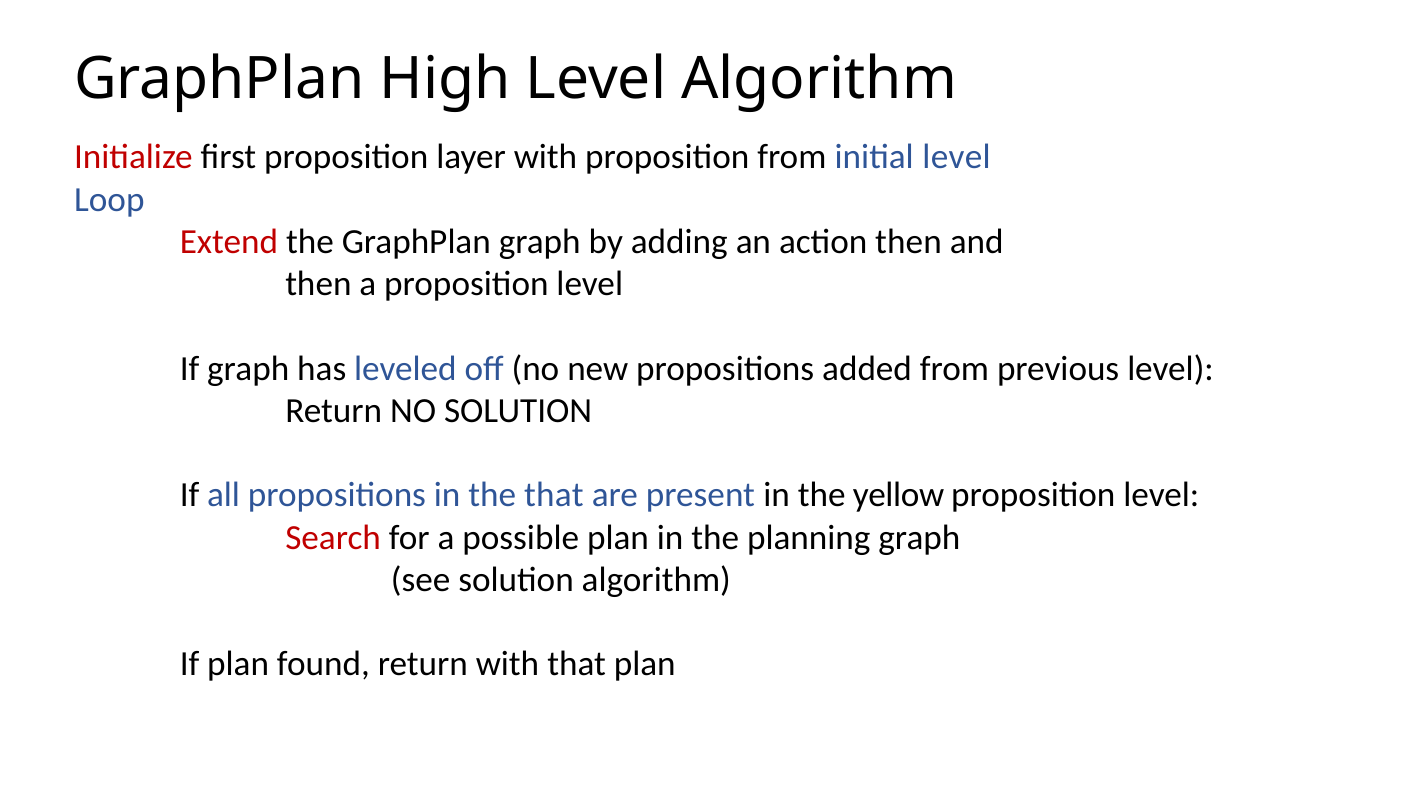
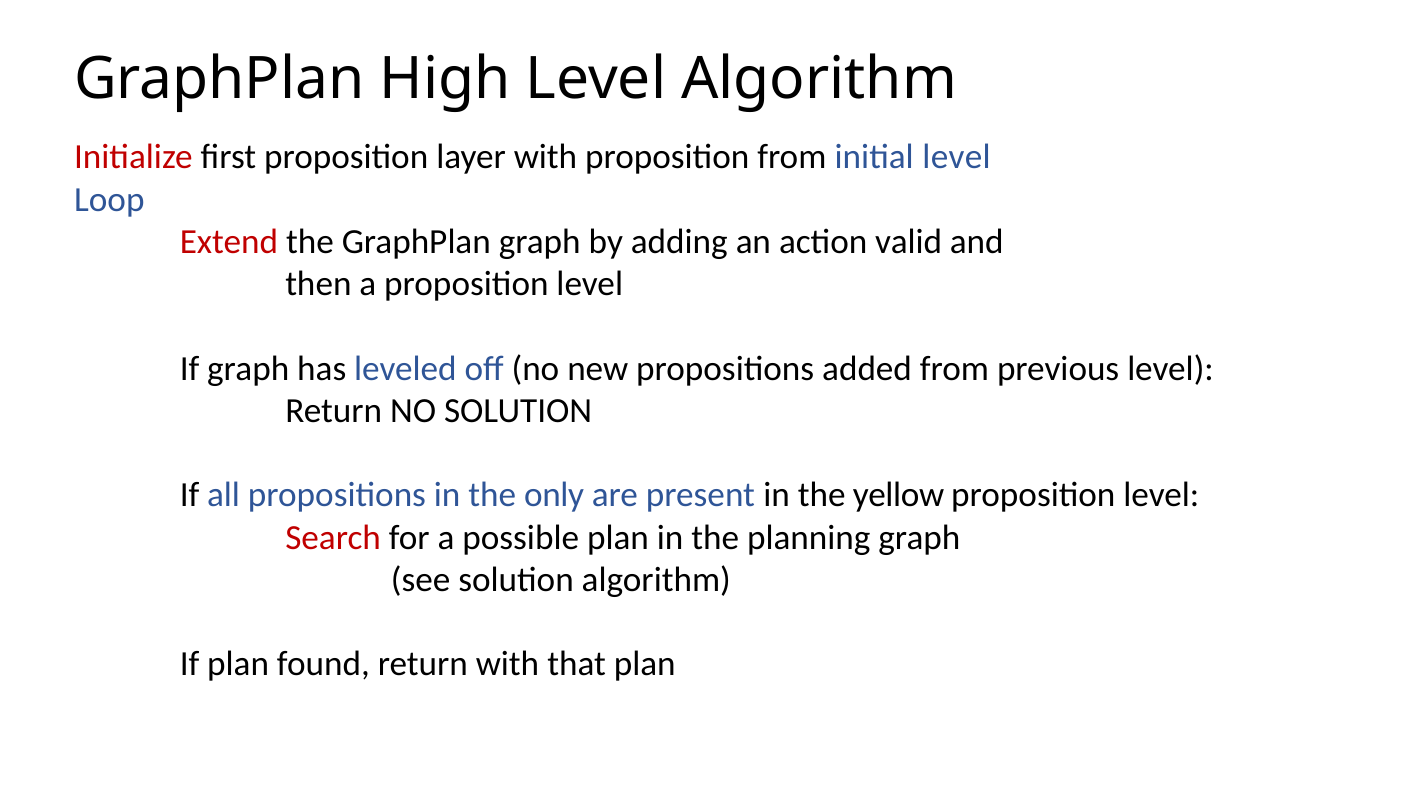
action then: then -> valid (909, 242)
the that: that -> only (554, 495)
